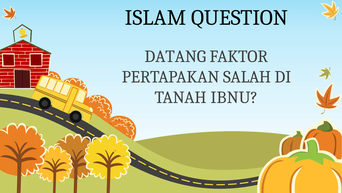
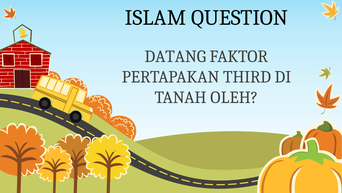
SALAH: SALAH -> THIRD (247, 77)
IBNU: IBNU -> OLEH (234, 97)
